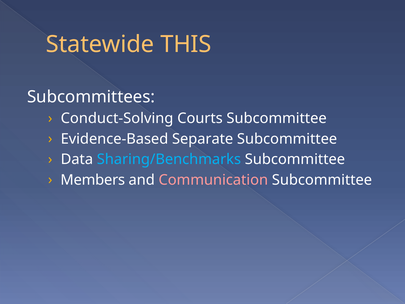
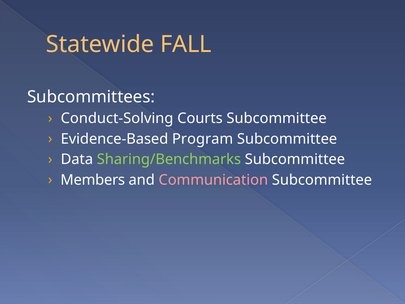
THIS: THIS -> FALL (186, 44)
Separate: Separate -> Program (203, 139)
Sharing/Benchmarks colour: light blue -> light green (169, 159)
